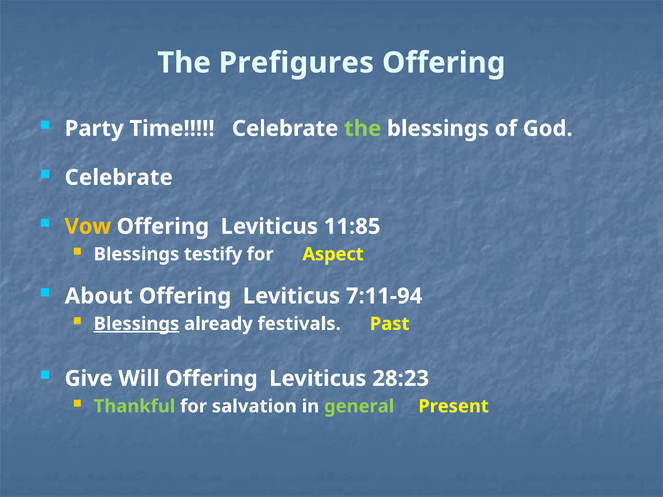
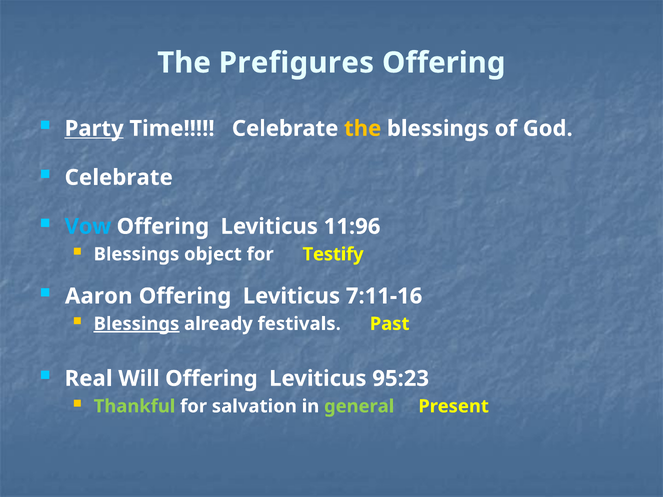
Party underline: none -> present (94, 129)
the colour: light green -> yellow (363, 129)
Vow colour: yellow -> light blue (88, 227)
11:85: 11:85 -> 11:96 (352, 227)
testify: testify -> object (213, 254)
Aspect: Aspect -> Testify (333, 254)
About: About -> Aaron (99, 296)
7:11-94: 7:11-94 -> 7:11-16 (384, 296)
Give: Give -> Real (89, 379)
28:23: 28:23 -> 95:23 (401, 379)
